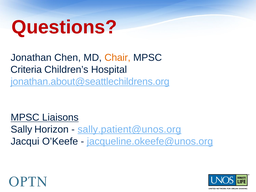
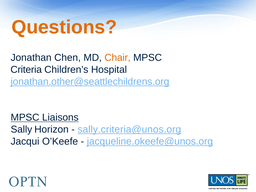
Questions colour: red -> orange (64, 27)
jonathan.about@seattlechildrens.org: jonathan.about@seattlechildrens.org -> jonathan.other@seattlechildrens.org (90, 82)
sally.patient@unos.org: sally.patient@unos.org -> sally.criteria@unos.org (129, 129)
